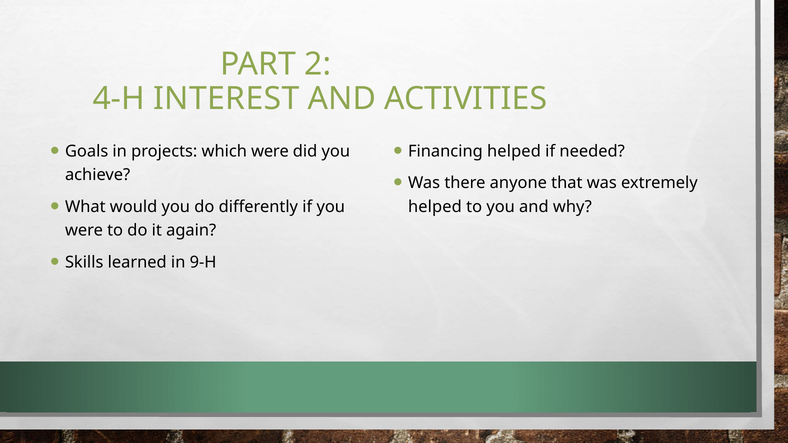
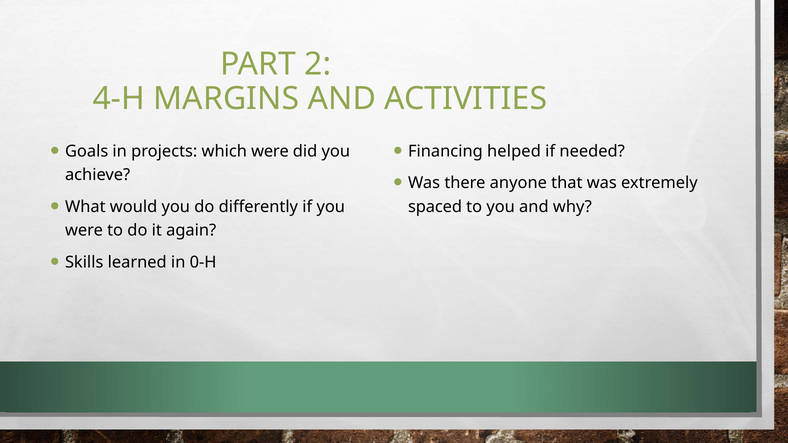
INTEREST: INTEREST -> MARGINS (226, 99)
helped: helped -> spaced (435, 207)
9-H: 9-H -> 0-H (203, 262)
